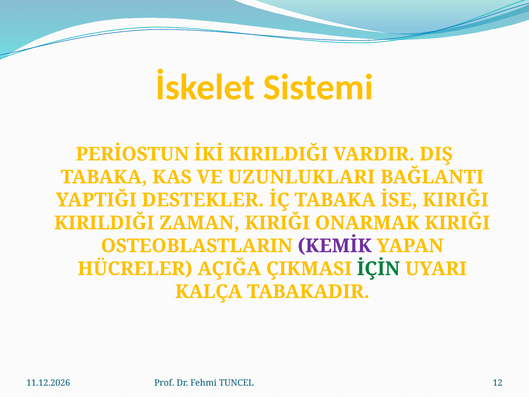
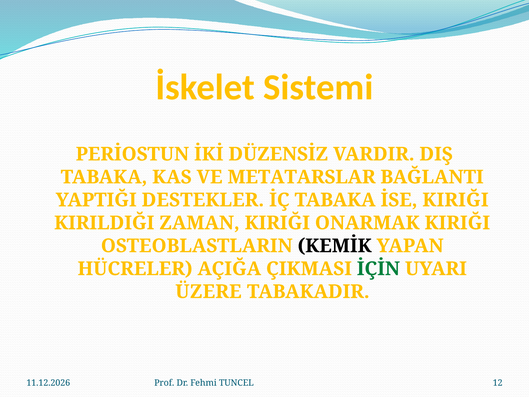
İKİ KIRILDIĞI: KIRILDIĞI -> DÜZENSİZ (278, 154)
UZUNLUKLARI: UZUNLUKLARI -> METATARSLAR (302, 177)
KEMİK colour: purple -> black (335, 246)
KALÇA: KALÇA -> ÜZERE (208, 292)
